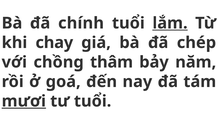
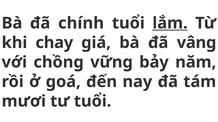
chép: chép -> vâng (197, 43)
thâm: thâm -> vững (112, 62)
mươi underline: present -> none (24, 102)
